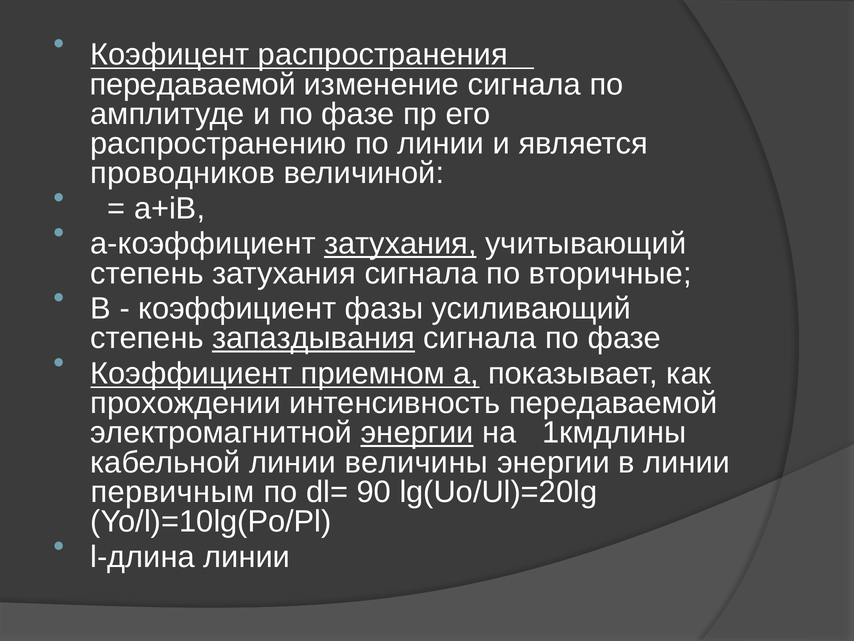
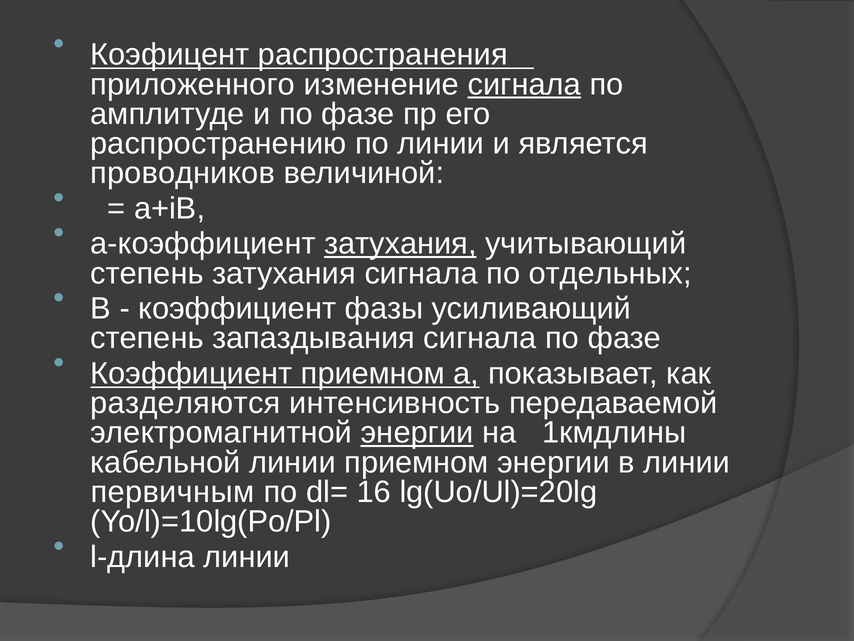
передаваемой: передаваемой -> приложенного (193, 84)
сигнала underline: none -> present (524, 84)
вторичные: вторичные -> отдельных (610, 273)
запаздывания underline: present -> none (314, 338)
прохождении: прохождении -> разделяются (185, 403)
линии величины: величины -> приемном (417, 462)
90: 90 -> 16 (374, 492)
